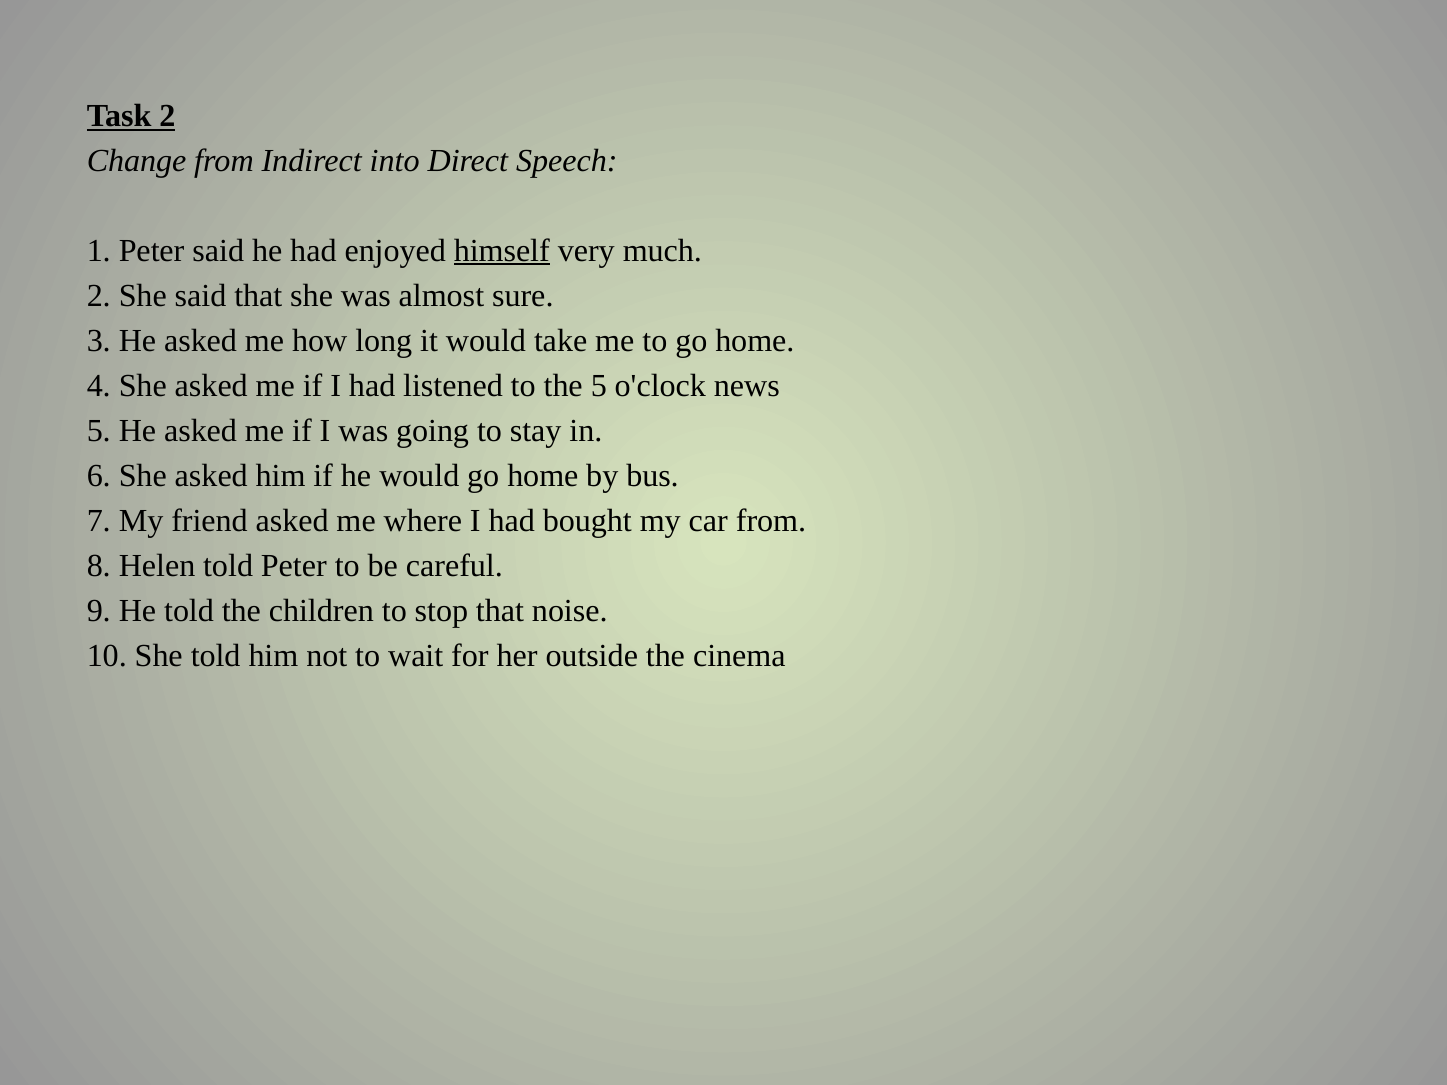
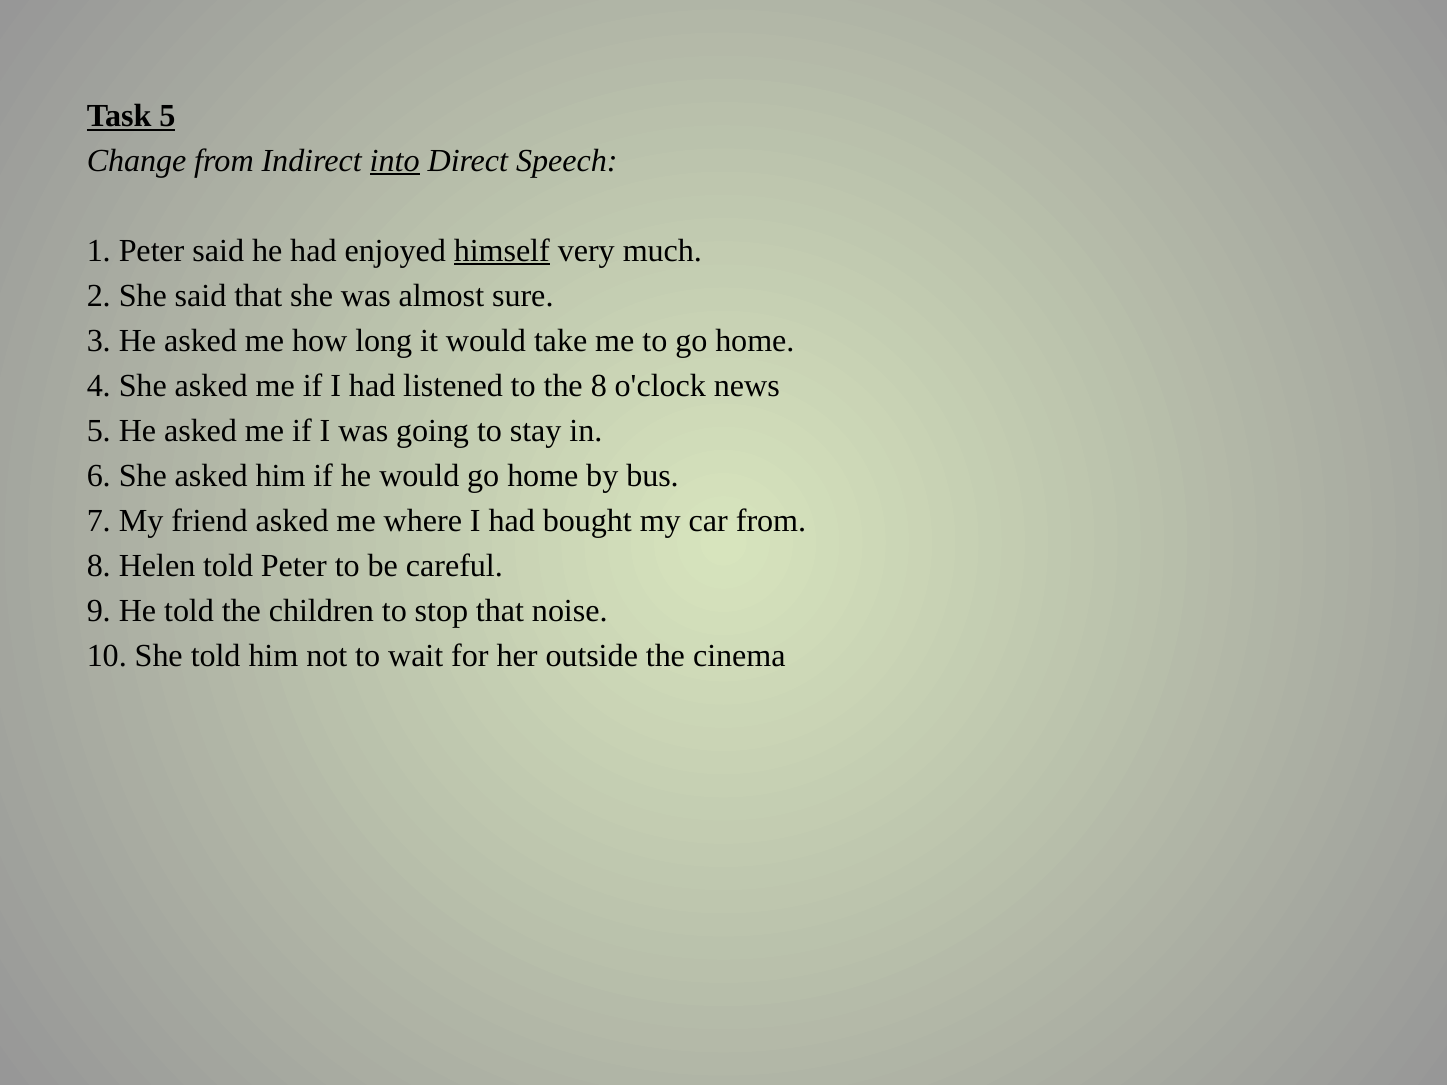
Task 2: 2 -> 5 (167, 116)
into underline: none -> present (395, 161)
the 5: 5 -> 8 (599, 386)
